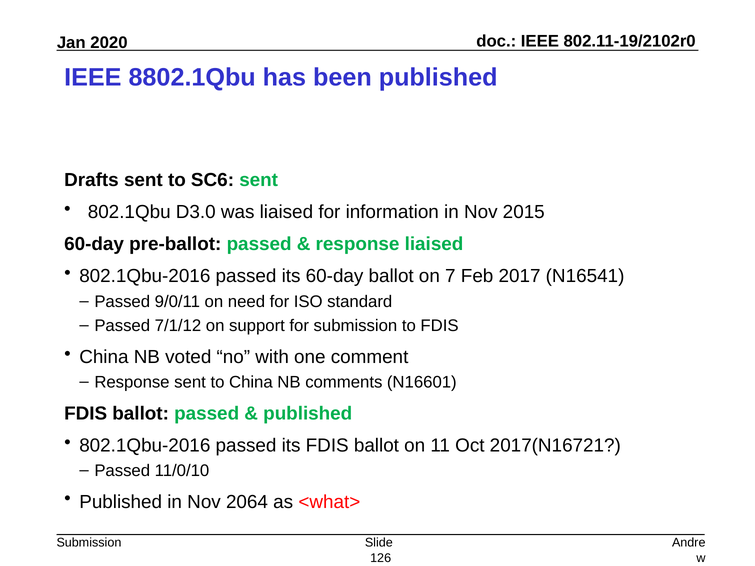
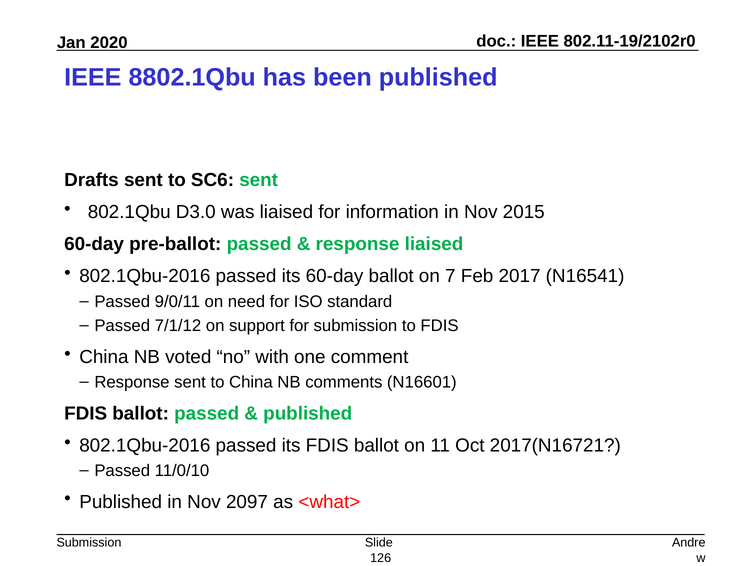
2064: 2064 -> 2097 (247, 502)
